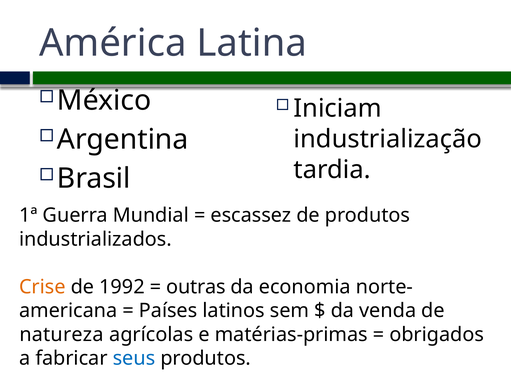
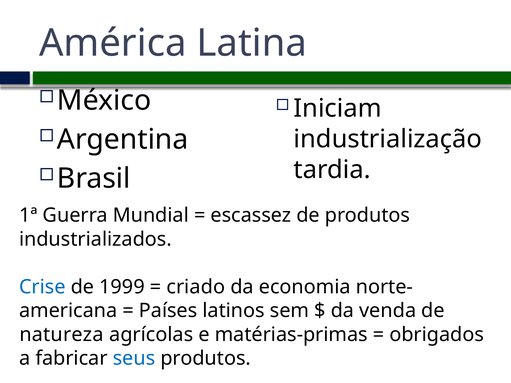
Crise colour: orange -> blue (42, 287)
1992: 1992 -> 1999 (122, 287)
outras: outras -> criado (196, 287)
